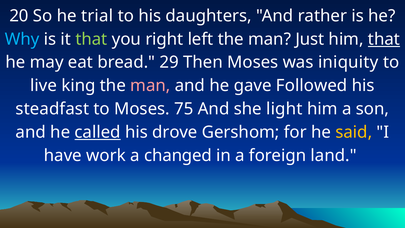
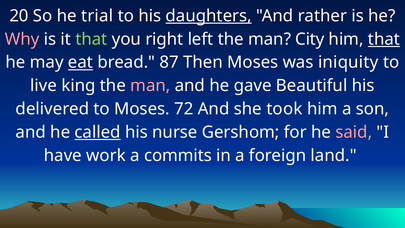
daughters underline: none -> present (209, 16)
Why colour: light blue -> pink (22, 39)
Just: Just -> City (310, 39)
eat underline: none -> present (80, 62)
29: 29 -> 87 (169, 62)
Followed: Followed -> Beautiful (312, 86)
steadfast: steadfast -> delivered (52, 109)
75: 75 -> 72 (184, 109)
light: light -> took (284, 109)
drove: drove -> nurse (175, 132)
said colour: yellow -> pink (354, 132)
changed: changed -> commits (178, 155)
